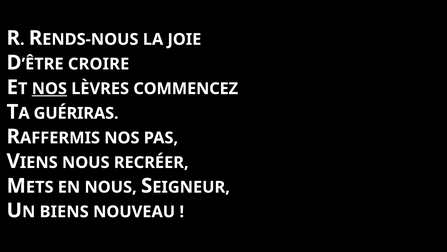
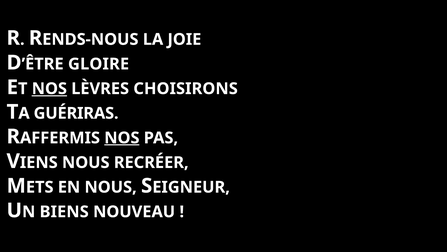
CROIRE: CROIRE -> GLOIRE (99, 64)
COMMENCEZ: COMMENCEZ -> CHOISIRONS (186, 88)
NOS underline: none -> present (122, 138)
